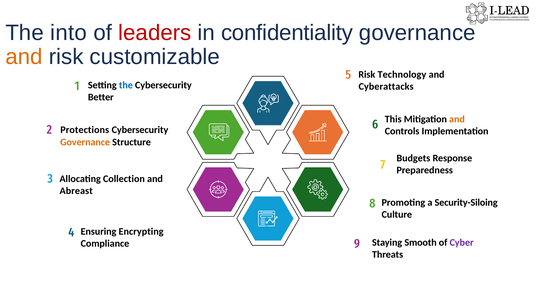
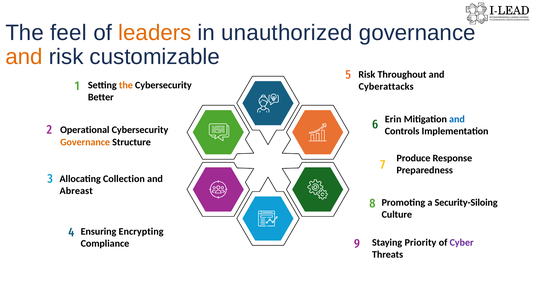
into: into -> feel (69, 33)
leaders colour: red -> orange (155, 33)
confidentiality: confidentiality -> unauthorized (287, 33)
Technology: Technology -> Throughout (402, 75)
the colour: blue -> orange (126, 85)
This: This -> Erin (393, 119)
and colour: orange -> blue (457, 119)
Protections: Protections -> Operational (85, 130)
Budgets: Budgets -> Produce (413, 158)
Smooth: Smooth -> Priority (420, 243)
